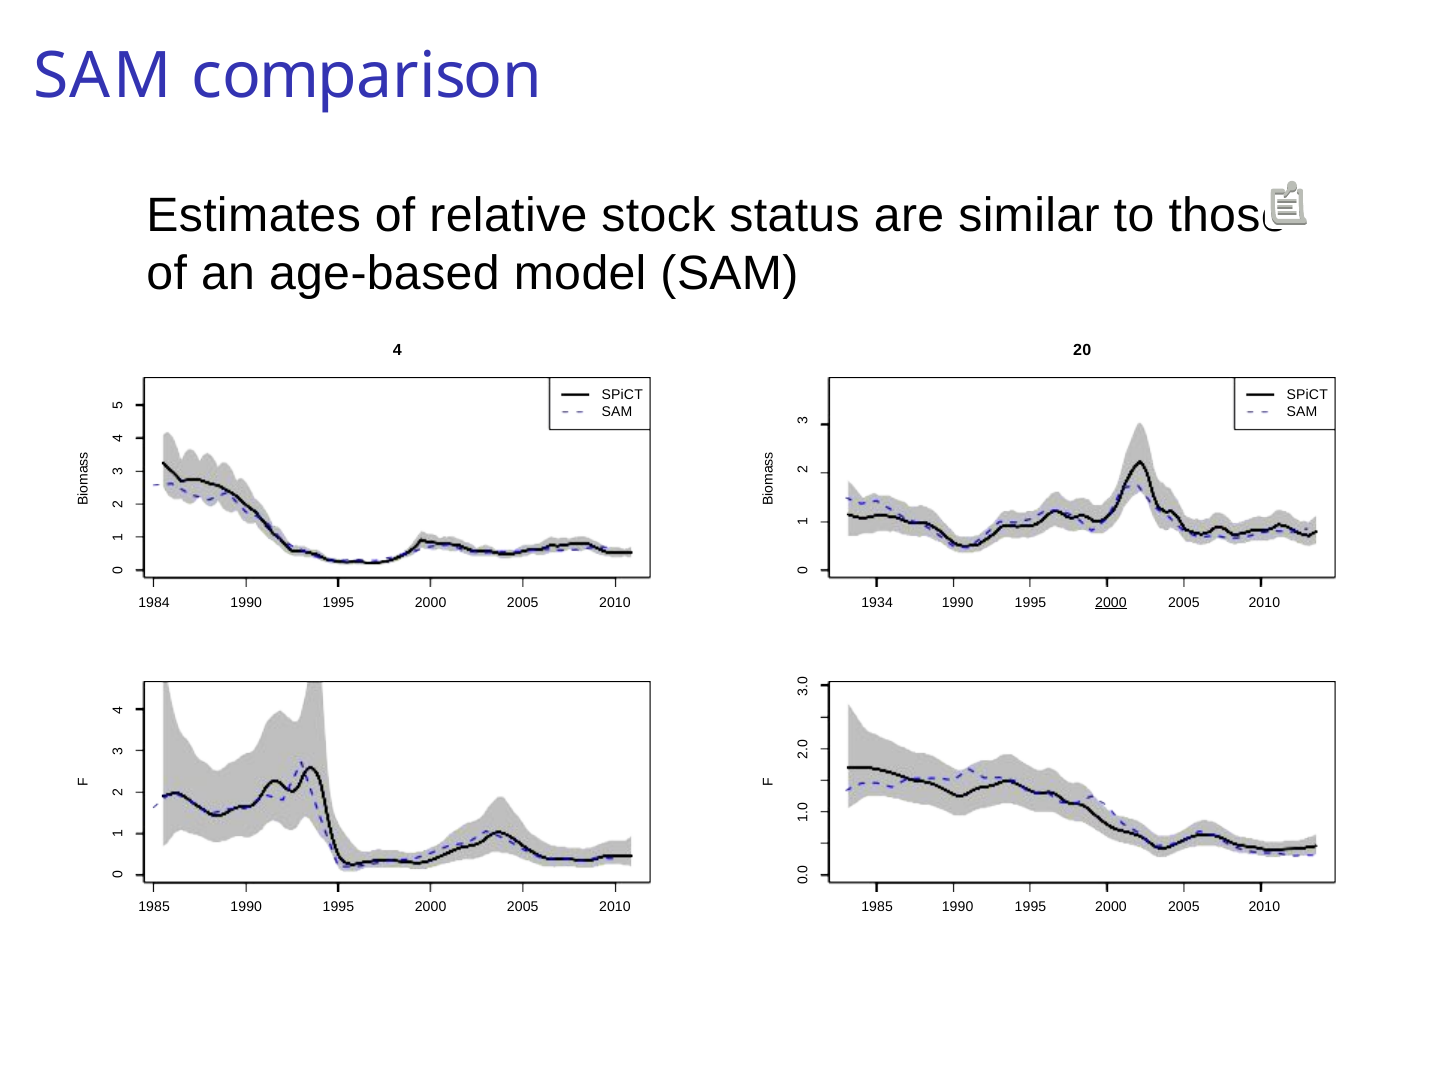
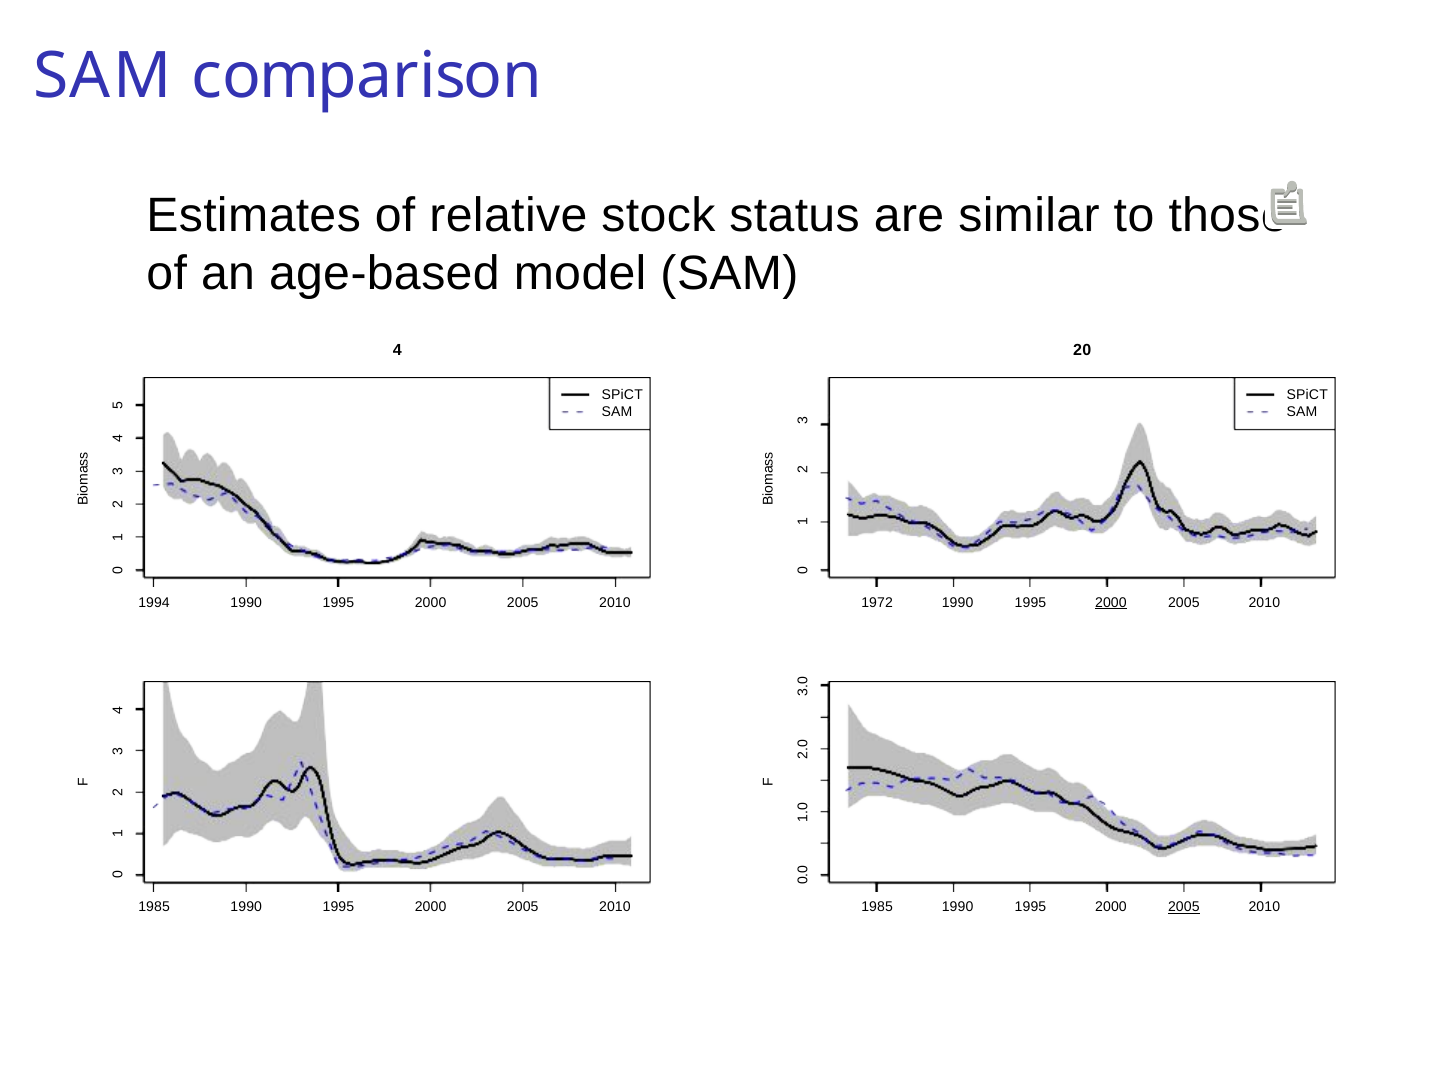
1984: 1984 -> 1994 (154, 603)
1934: 1934 -> 1972 (877, 603)
2005 underline: none -> present (1184, 907)
